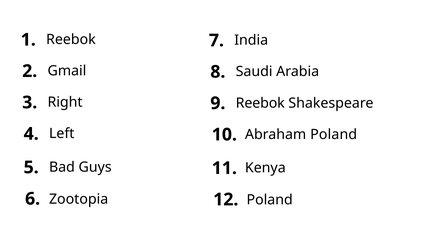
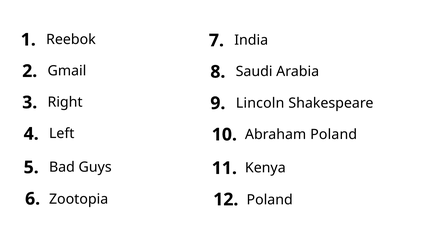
Reebok: Reebok -> Lincoln (260, 103)
